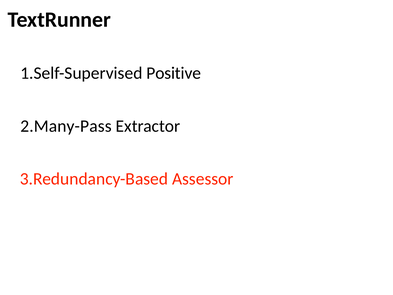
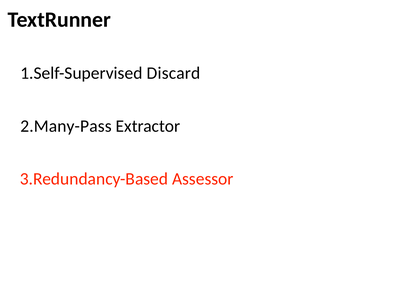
Positive: Positive -> Discard (174, 73)
